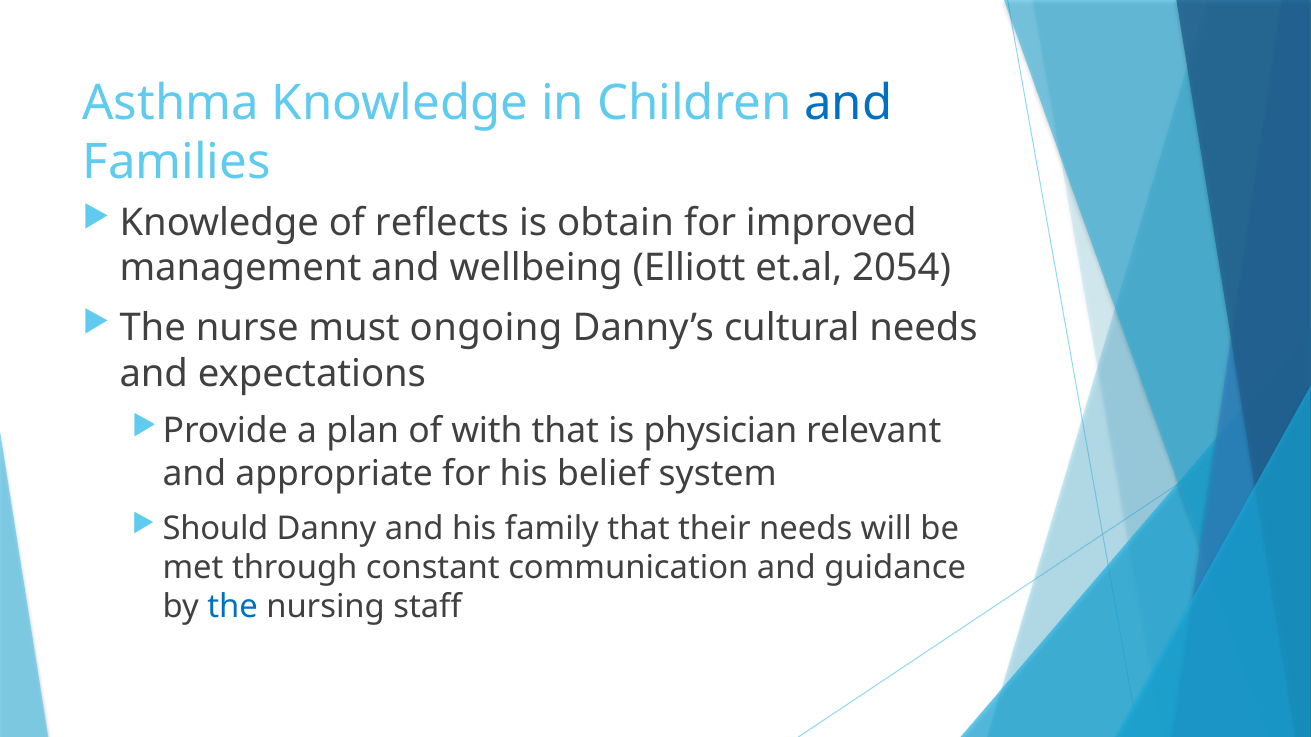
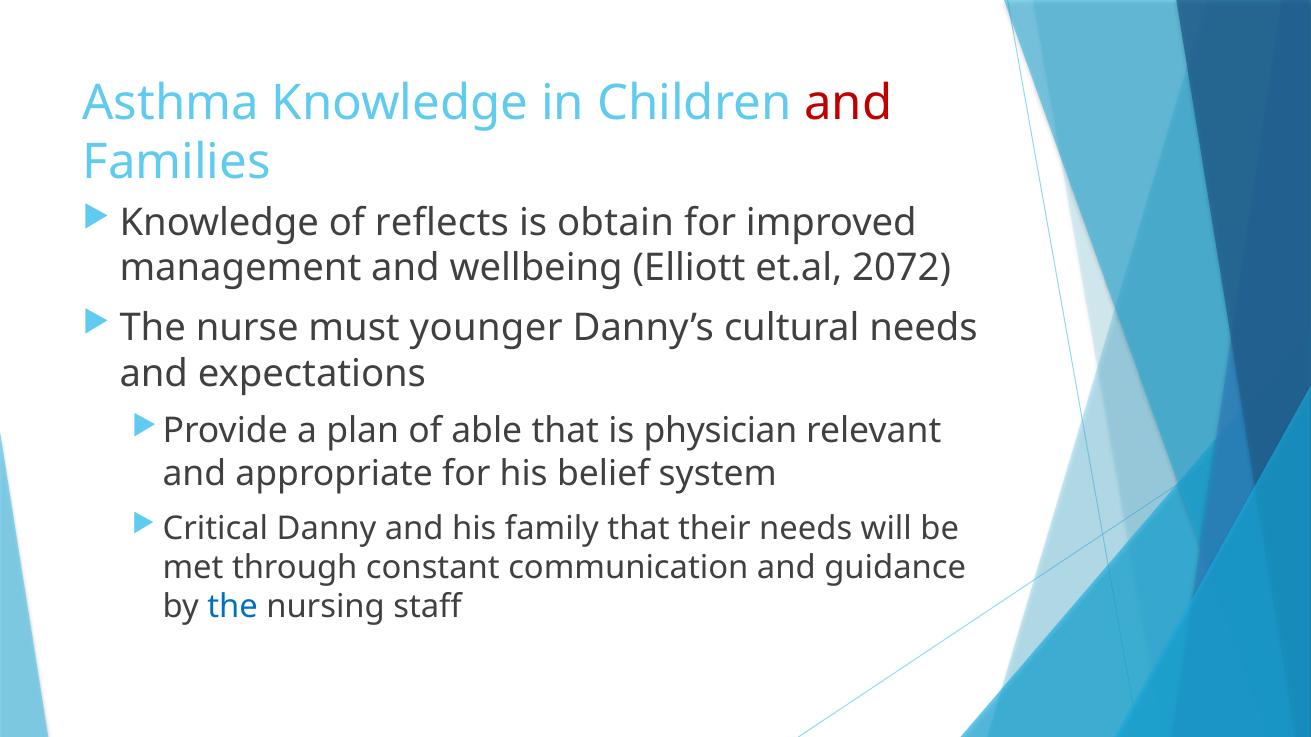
and colour: blue -> red (848, 103)
2054: 2054 -> 2072 (902, 268)
ongoing: ongoing -> younger (486, 328)
with: with -> able (487, 432)
Should: Should -> Critical (215, 529)
